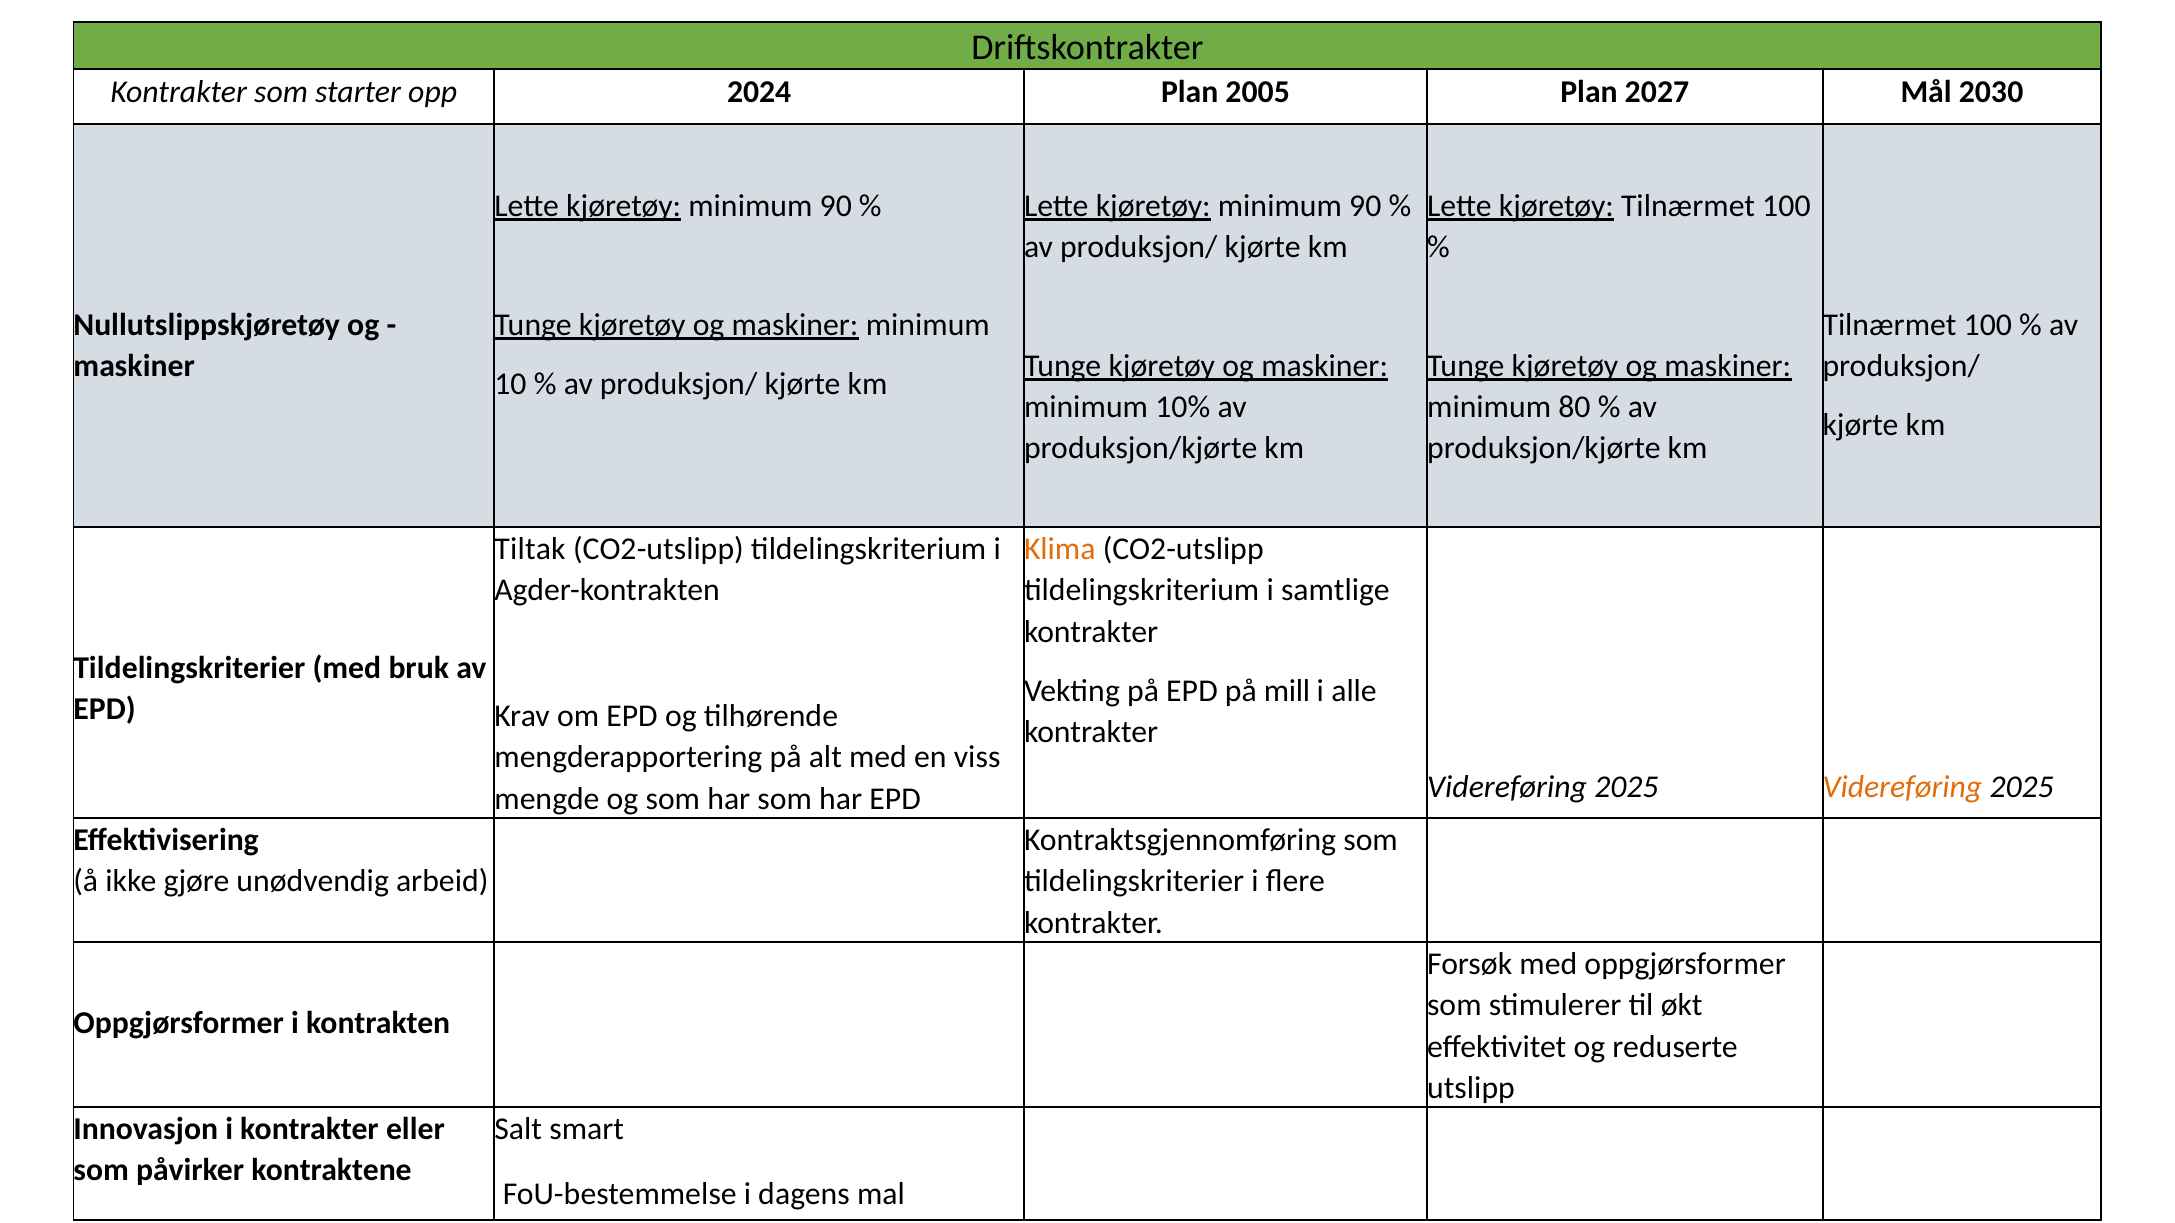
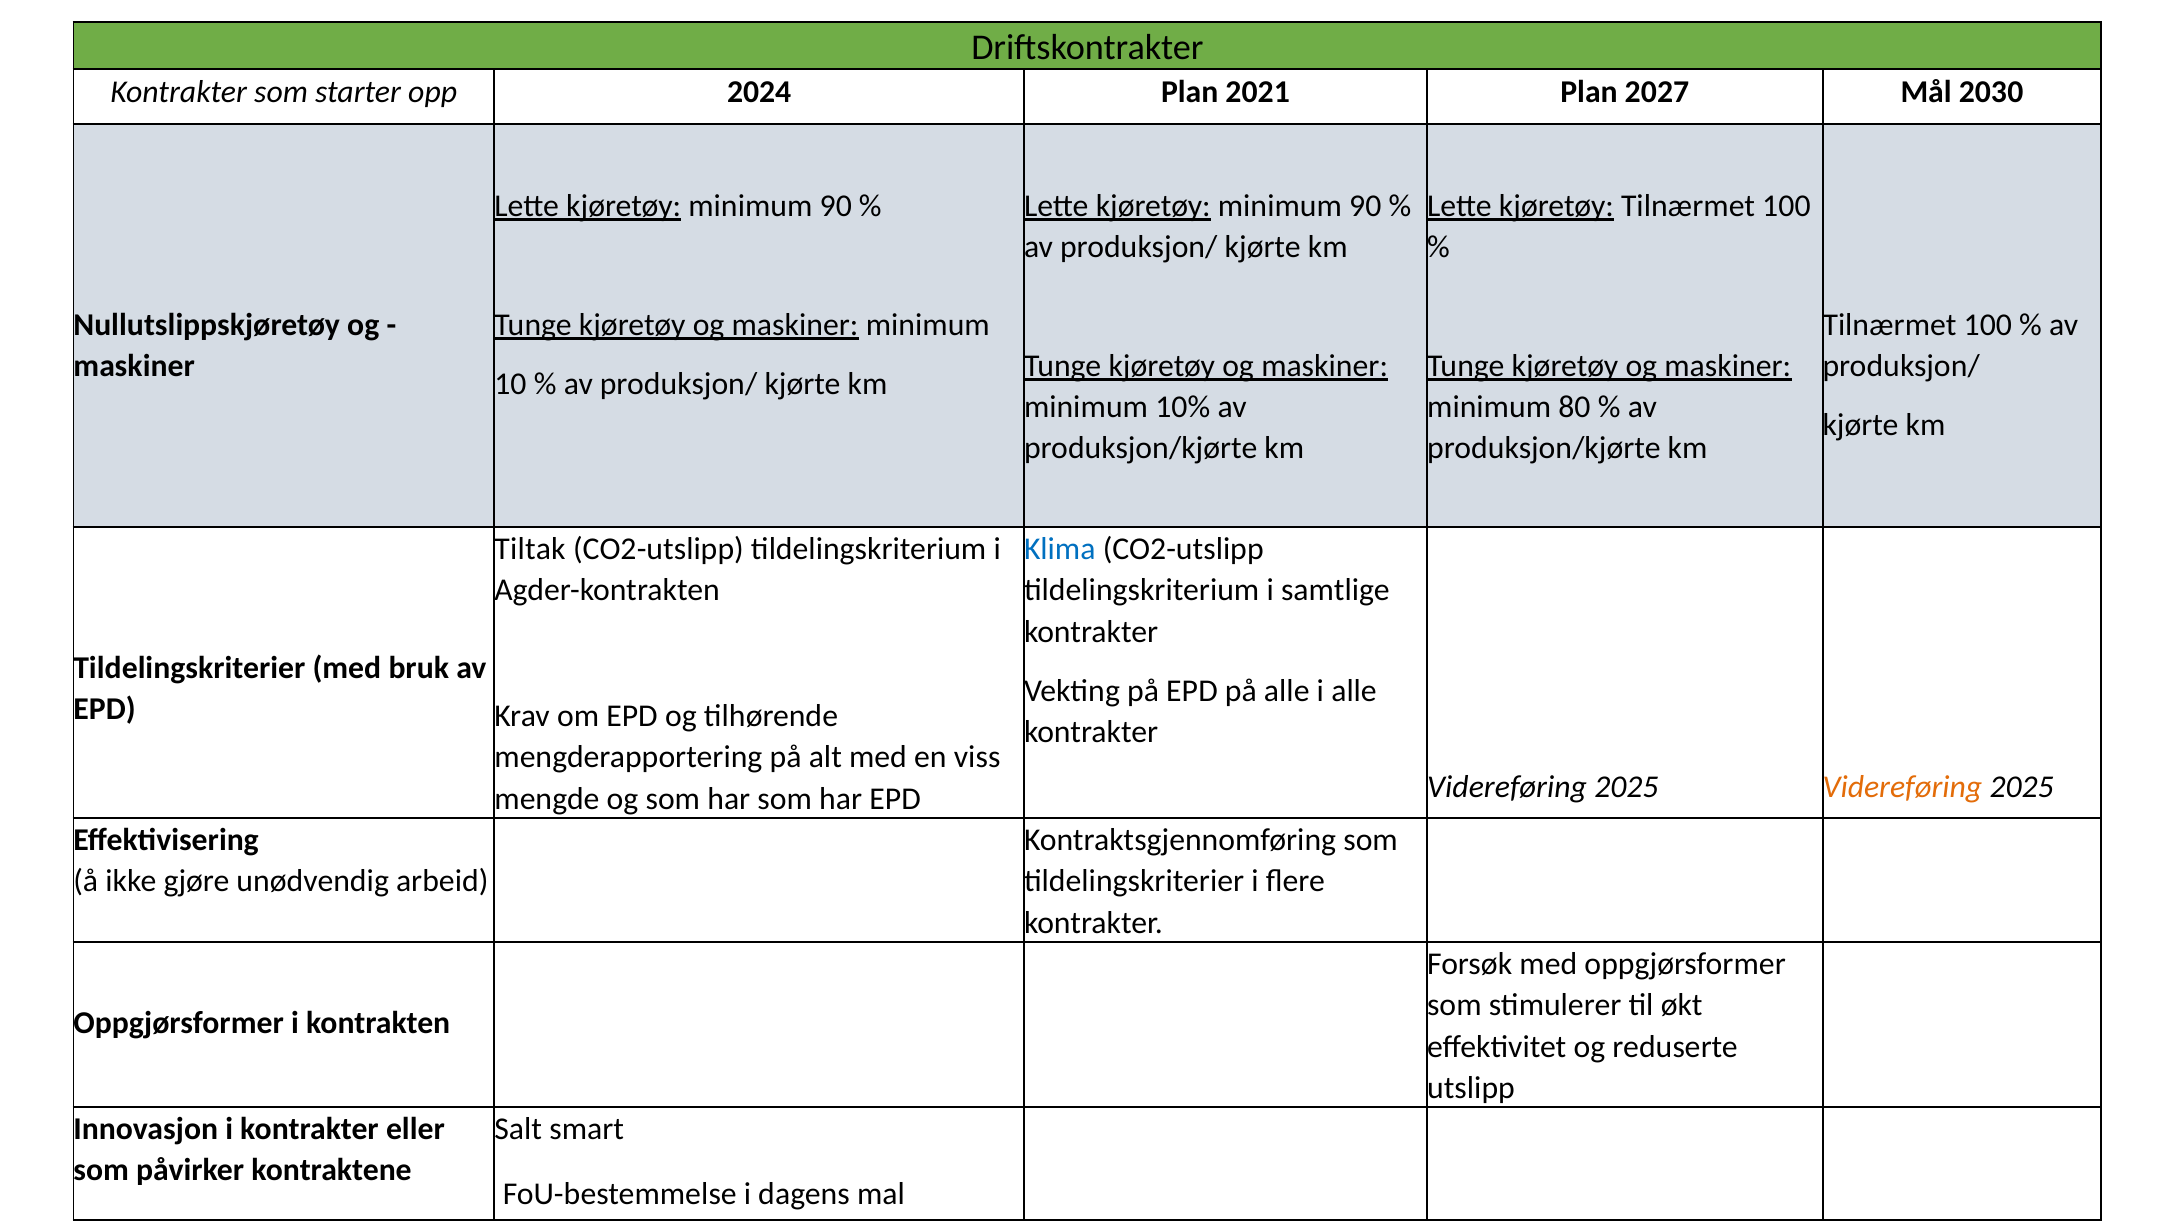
2005: 2005 -> 2021 (1258, 92)
Klima colour: orange -> blue (1060, 549)
på mill: mill -> alle (1287, 691)
